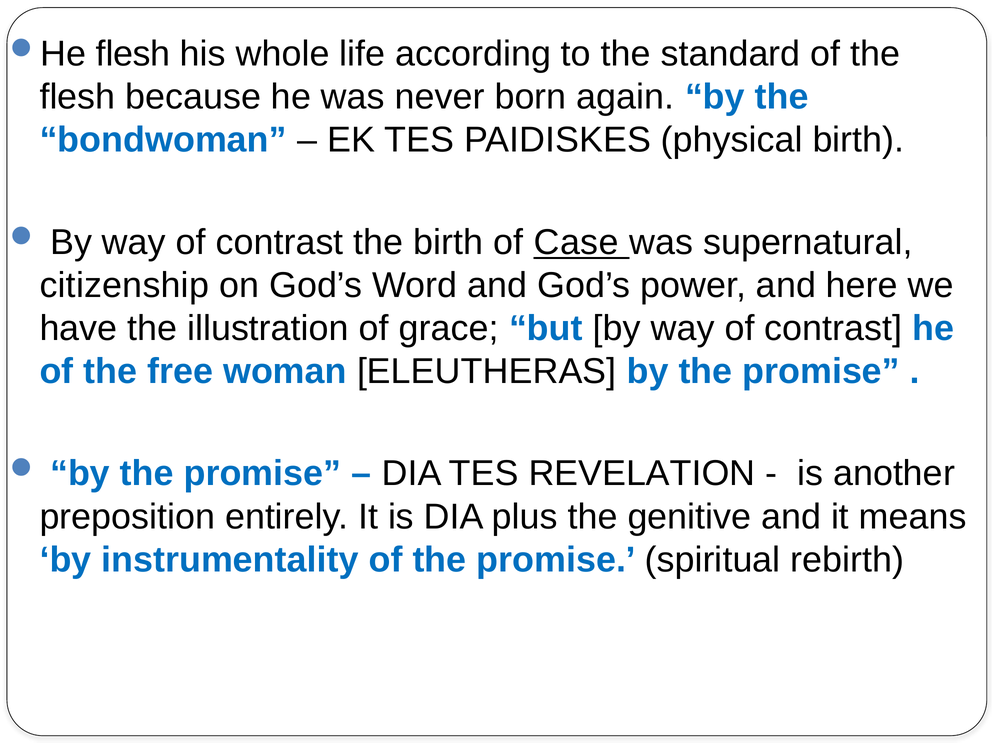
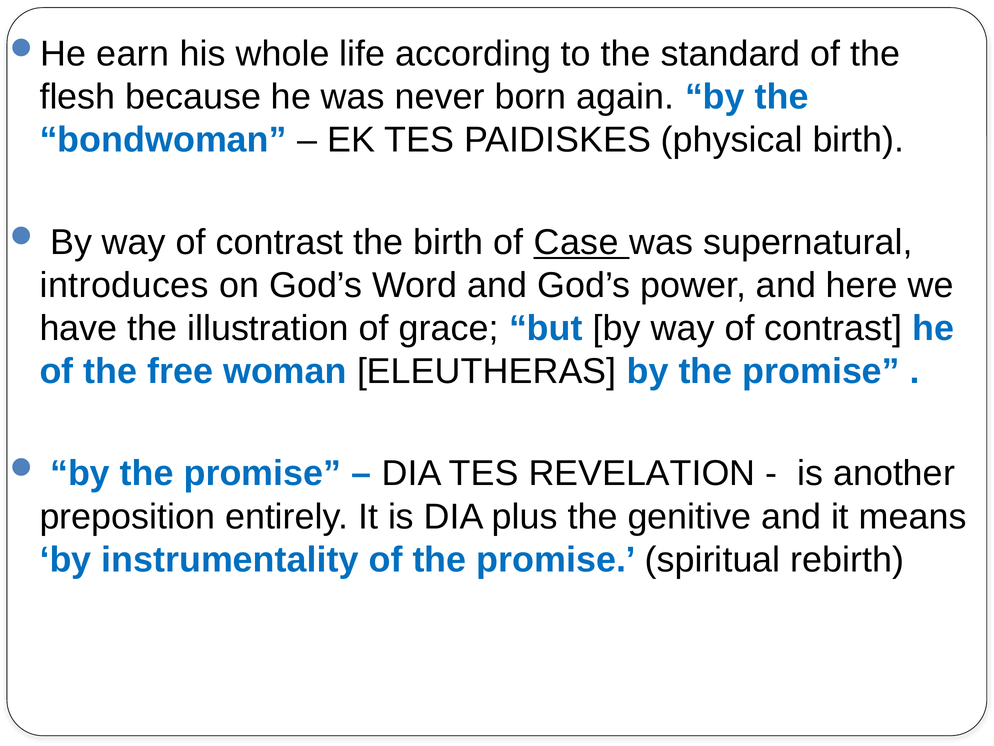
flesh: flesh -> earn (133, 54)
citizenship: citizenship -> introduces (124, 285)
